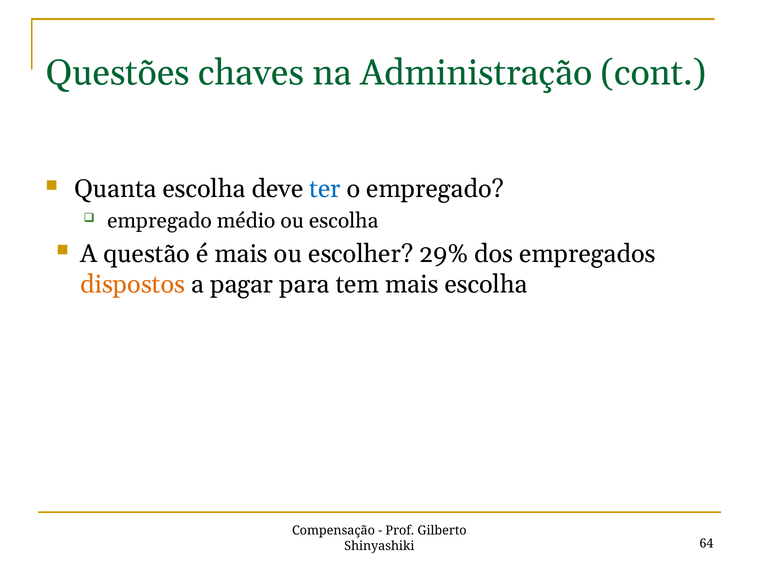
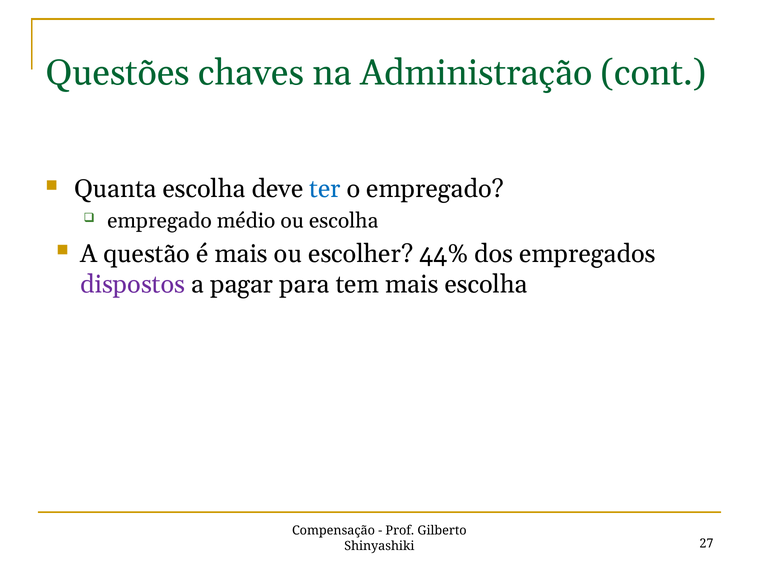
29%: 29% -> 44% (444, 254)
dispostos colour: orange -> purple (133, 284)
64: 64 -> 27 (706, 544)
